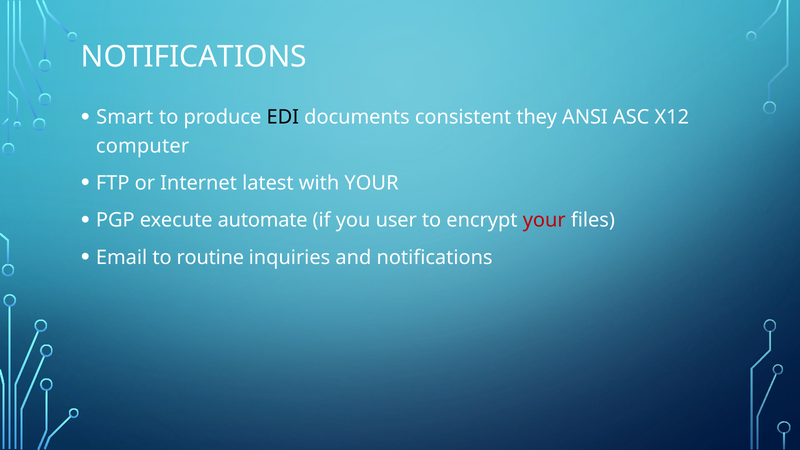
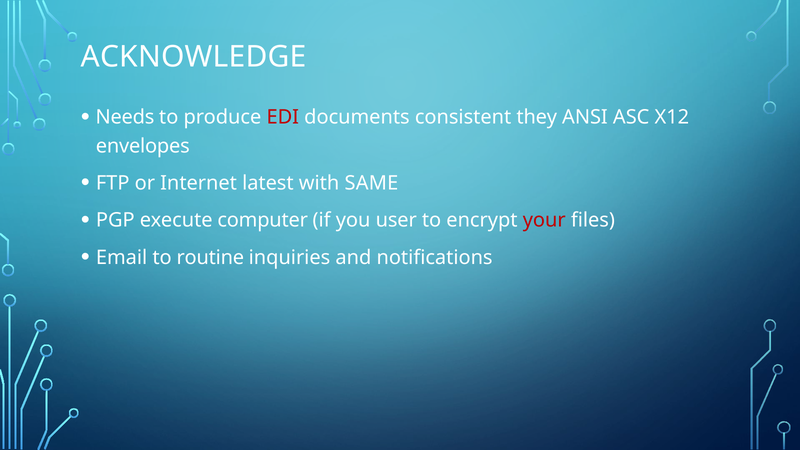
NOTIFICATIONS: NOTIFICATIONS -> ACKNOWLEDGE (194, 57)
Smart: Smart -> Needs (125, 117)
EDI colour: black -> red (283, 117)
computer: computer -> envelopes (143, 146)
with YOUR: YOUR -> SAME (371, 183)
automate: automate -> computer (263, 220)
